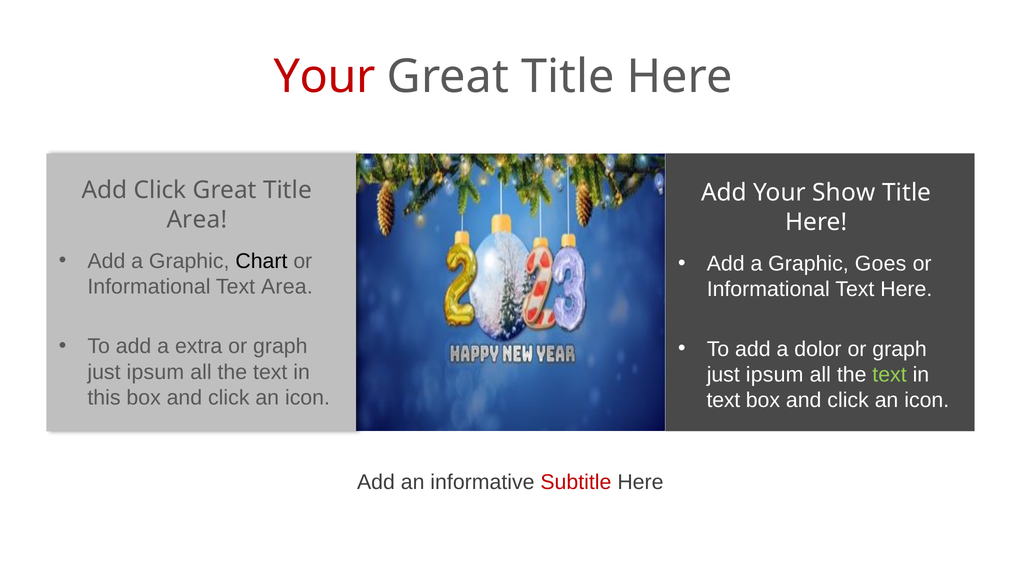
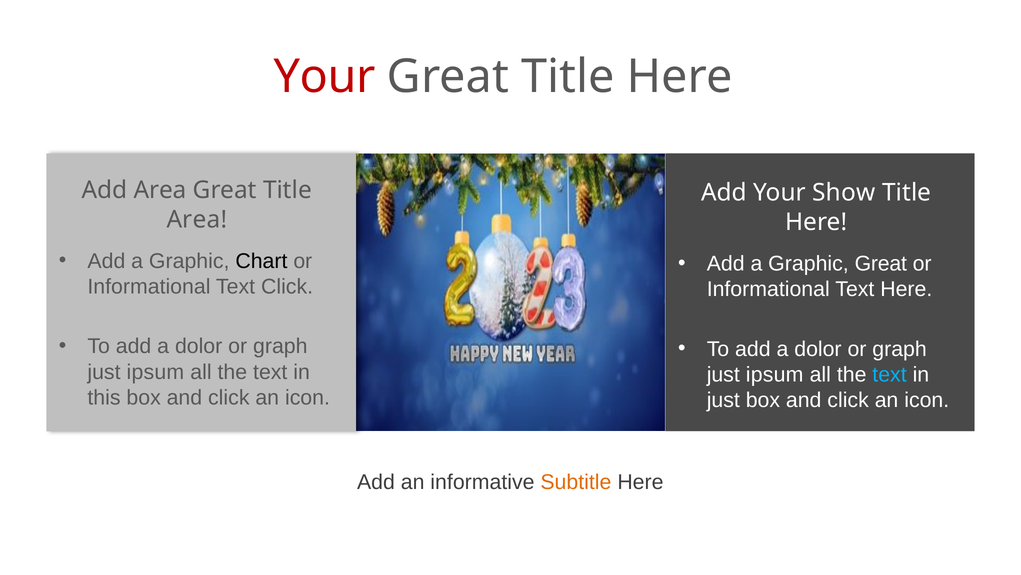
Add Click: Click -> Area (160, 190)
Graphic Goes: Goes -> Great (881, 263)
Text Area: Area -> Click (287, 286)
extra: extra -> dolor (199, 346)
text colour: light green -> light blue (890, 374)
text: text -> just (723, 400)
Subtitle colour: red -> orange (576, 482)
